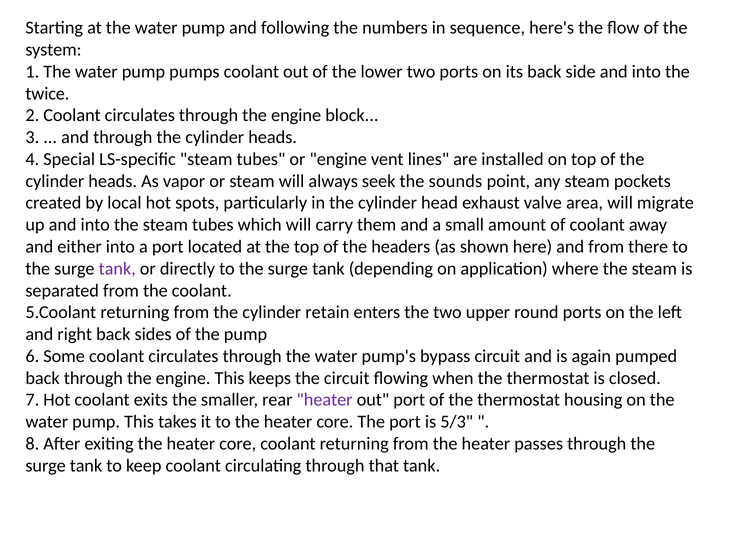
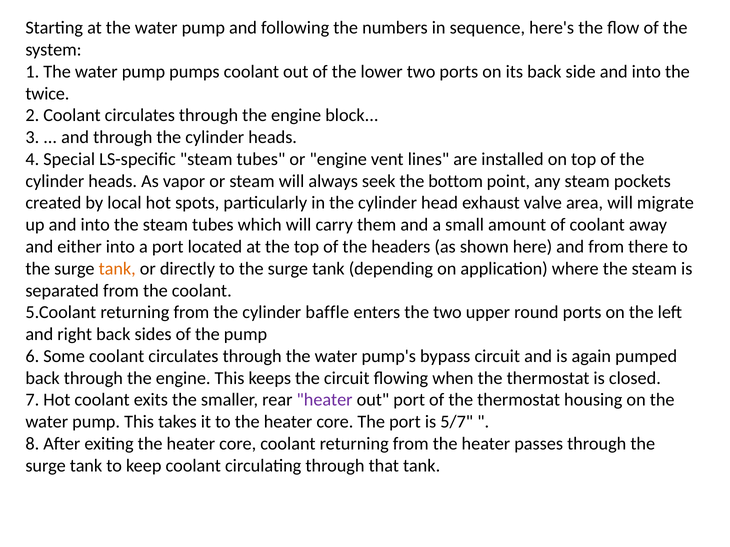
sounds: sounds -> bottom (456, 181)
tank colour: purple -> orange (117, 269)
retain: retain -> baffle (327, 313)
5/3: 5/3 -> 5/7 (457, 422)
